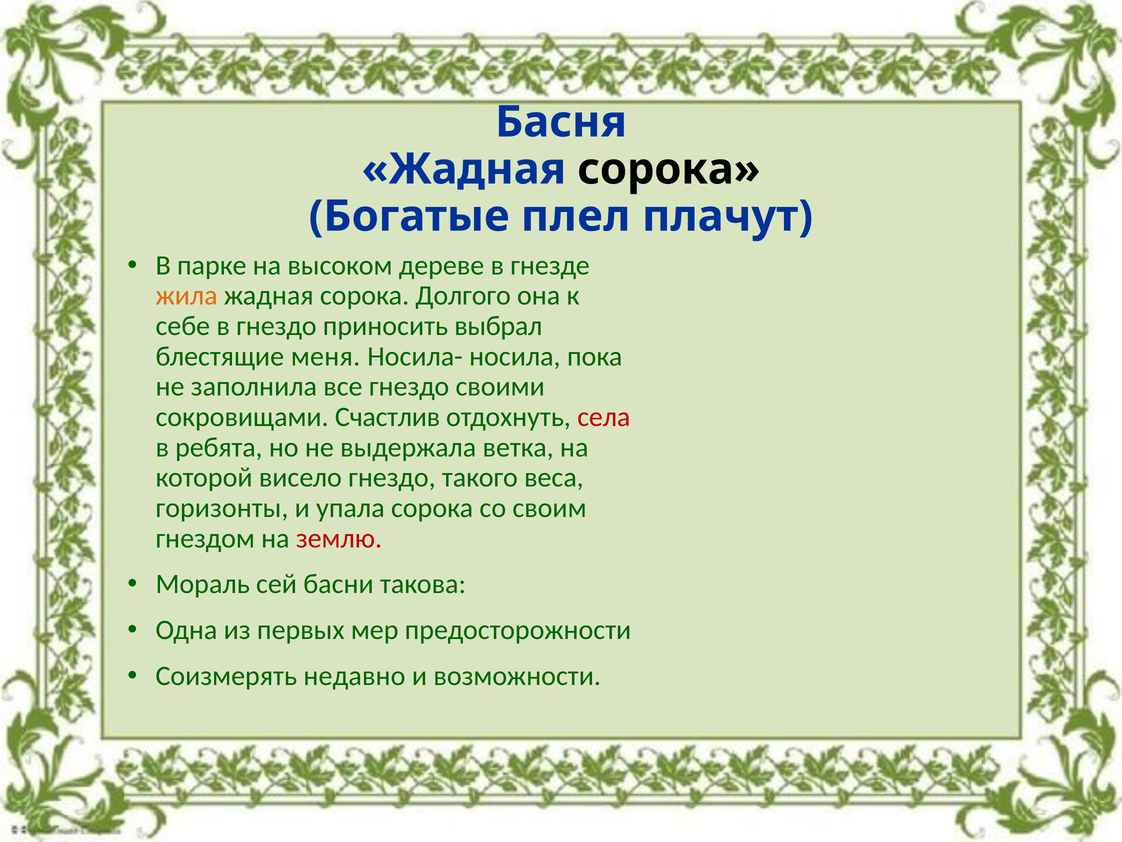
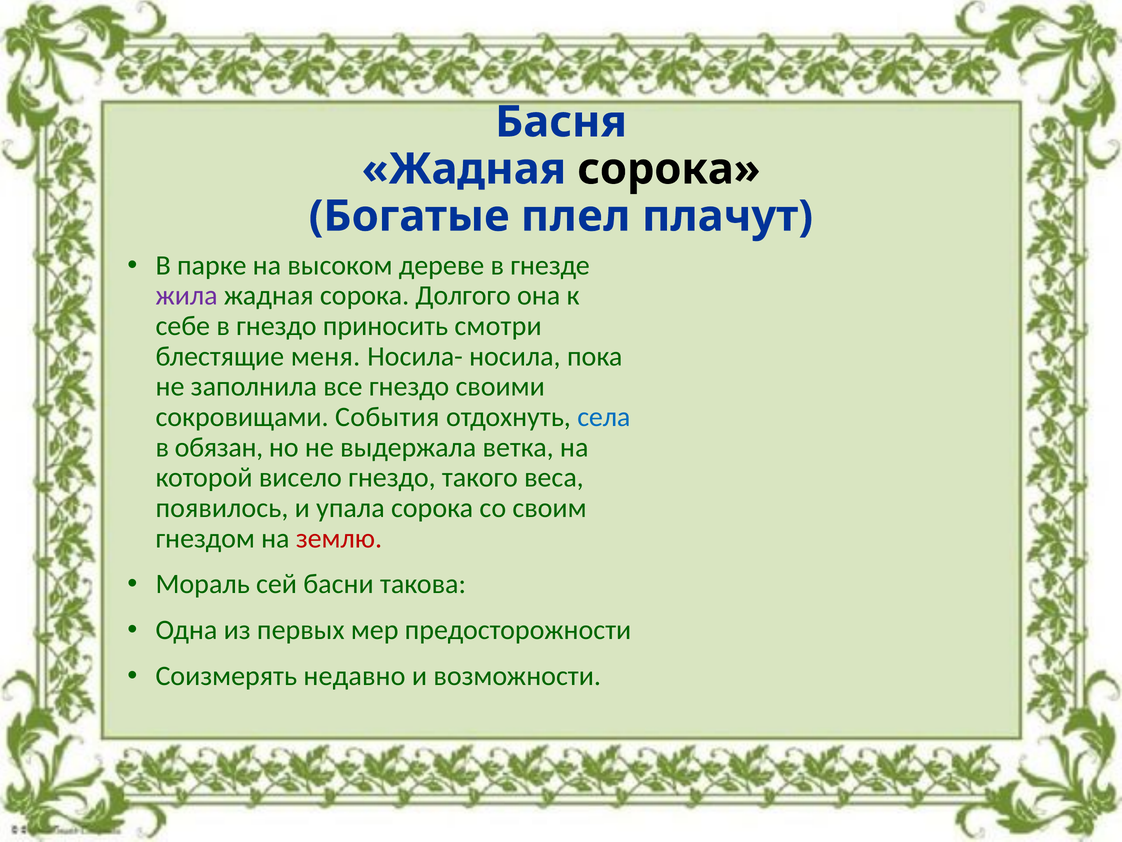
жила colour: orange -> purple (187, 296)
выбрал: выбрал -> смотри (498, 326)
Счастлив: Счастлив -> События (387, 417)
села colour: red -> blue (604, 417)
ребята: ребята -> обязан (219, 447)
горизонты: горизонты -> появилось (222, 508)
